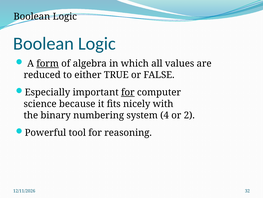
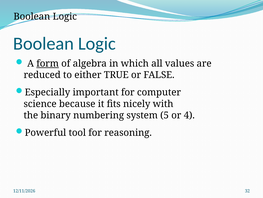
for underline: present -> none (128, 92)
4: 4 -> 5 (165, 115)
2: 2 -> 4 (189, 115)
